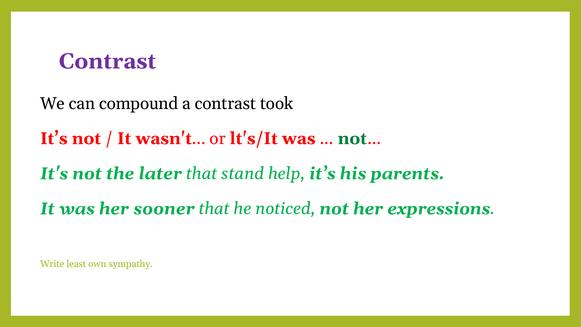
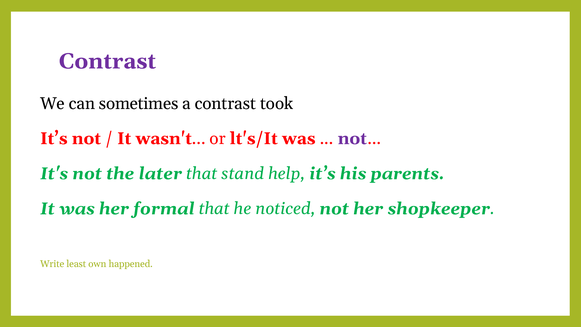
compound: compound -> sometimes (139, 103)
not colour: green -> purple (352, 138)
sooner: sooner -> formal (164, 209)
expressions: expressions -> shopkeeper (439, 209)
sympathy: sympathy -> happened (131, 264)
